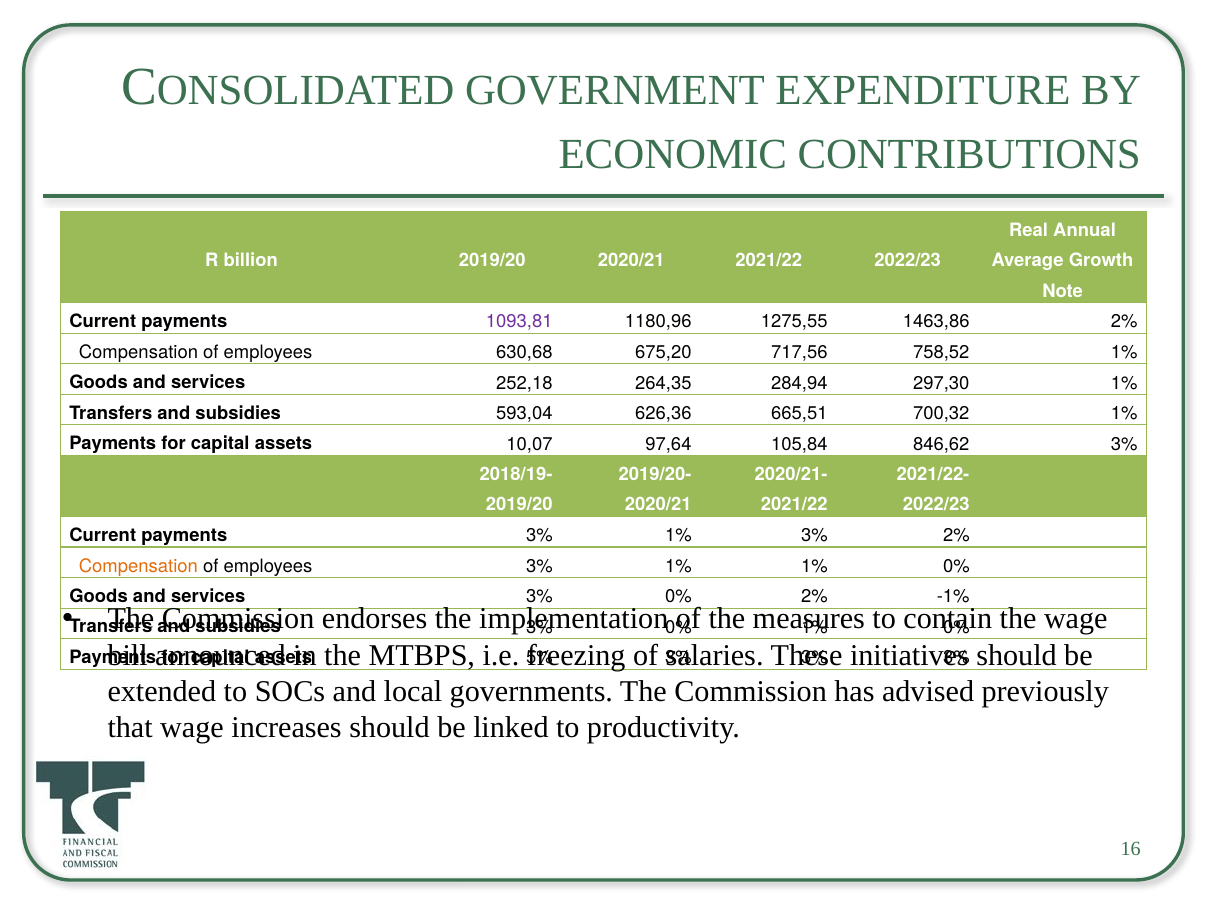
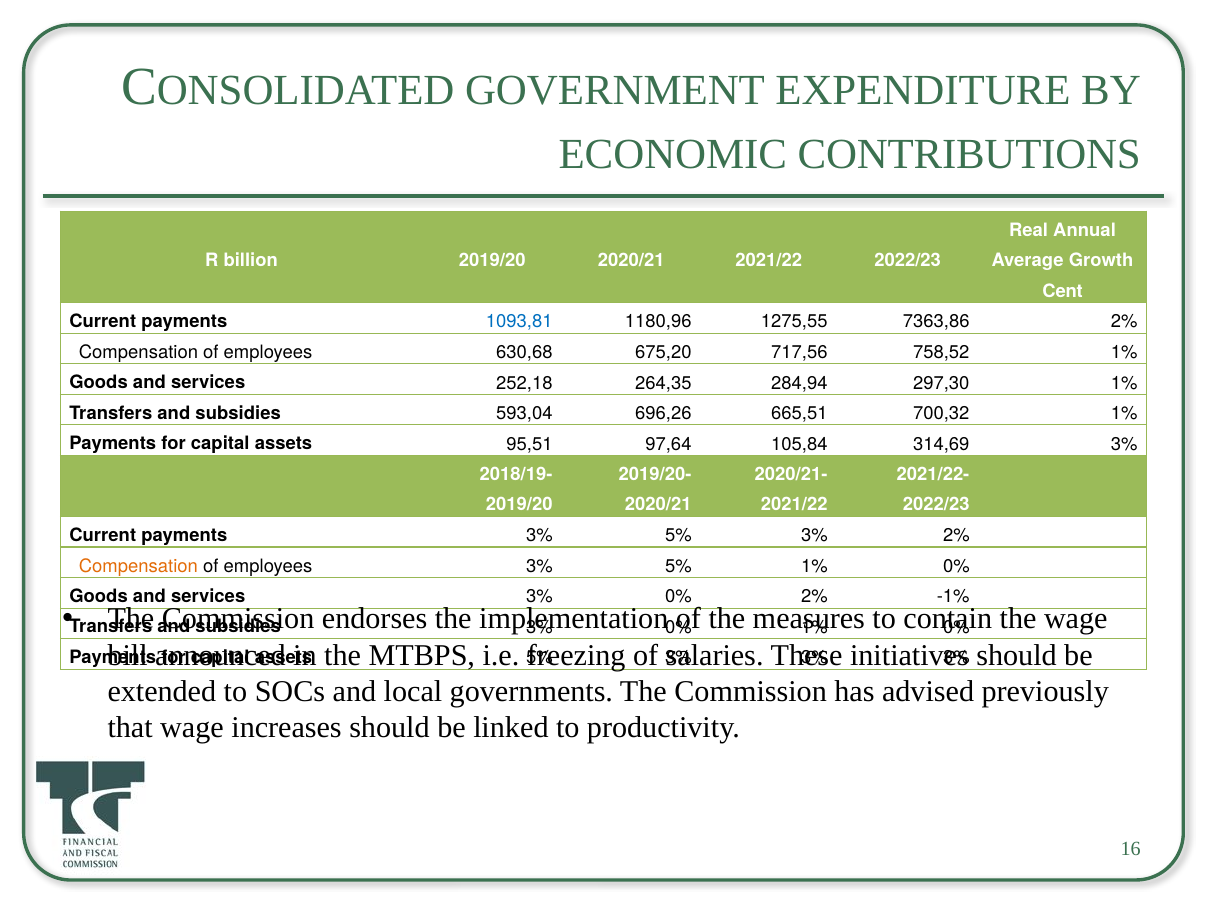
Note: Note -> Cent (1063, 291)
1093,81 colour: purple -> blue (519, 322)
1463,86: 1463,86 -> 7363,86 (936, 322)
626,36: 626,36 -> 696,26 (663, 414)
10,07: 10,07 -> 95,51 (530, 444)
846,62: 846,62 -> 314,69 (941, 444)
payments 3% 1%: 1% -> 5% (679, 536)
employees 3% 1%: 1% -> 5% (679, 566)
